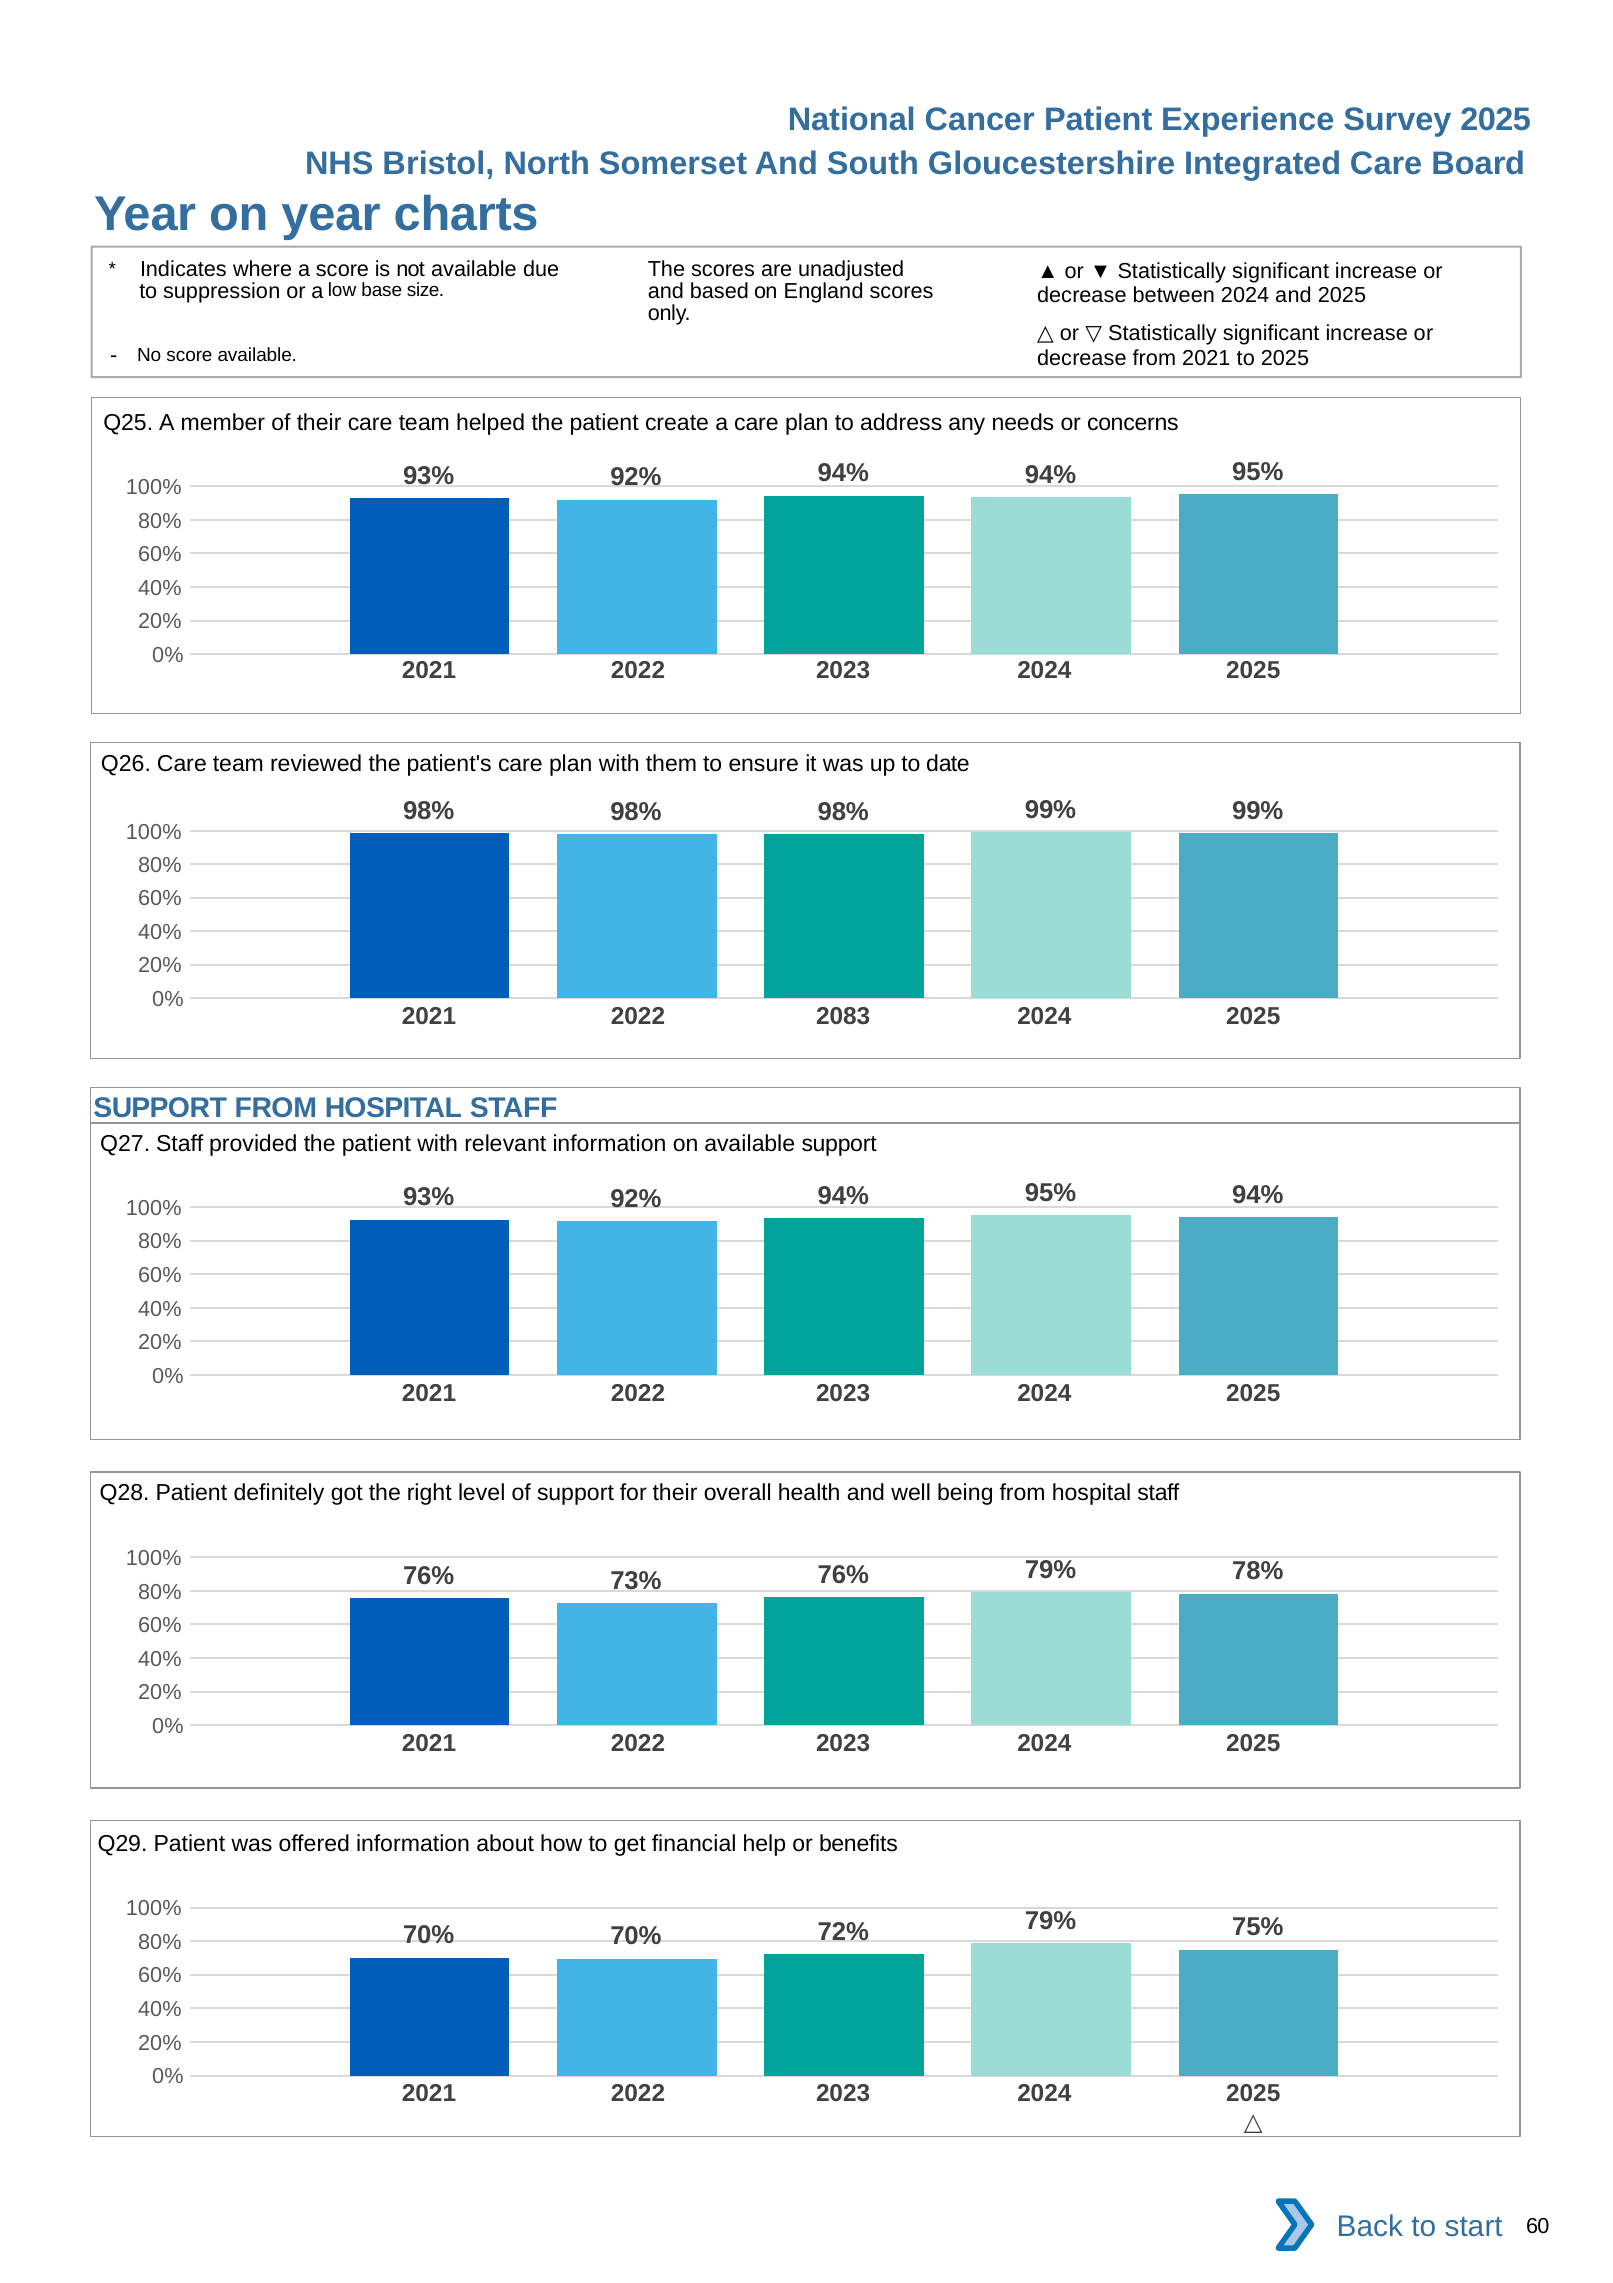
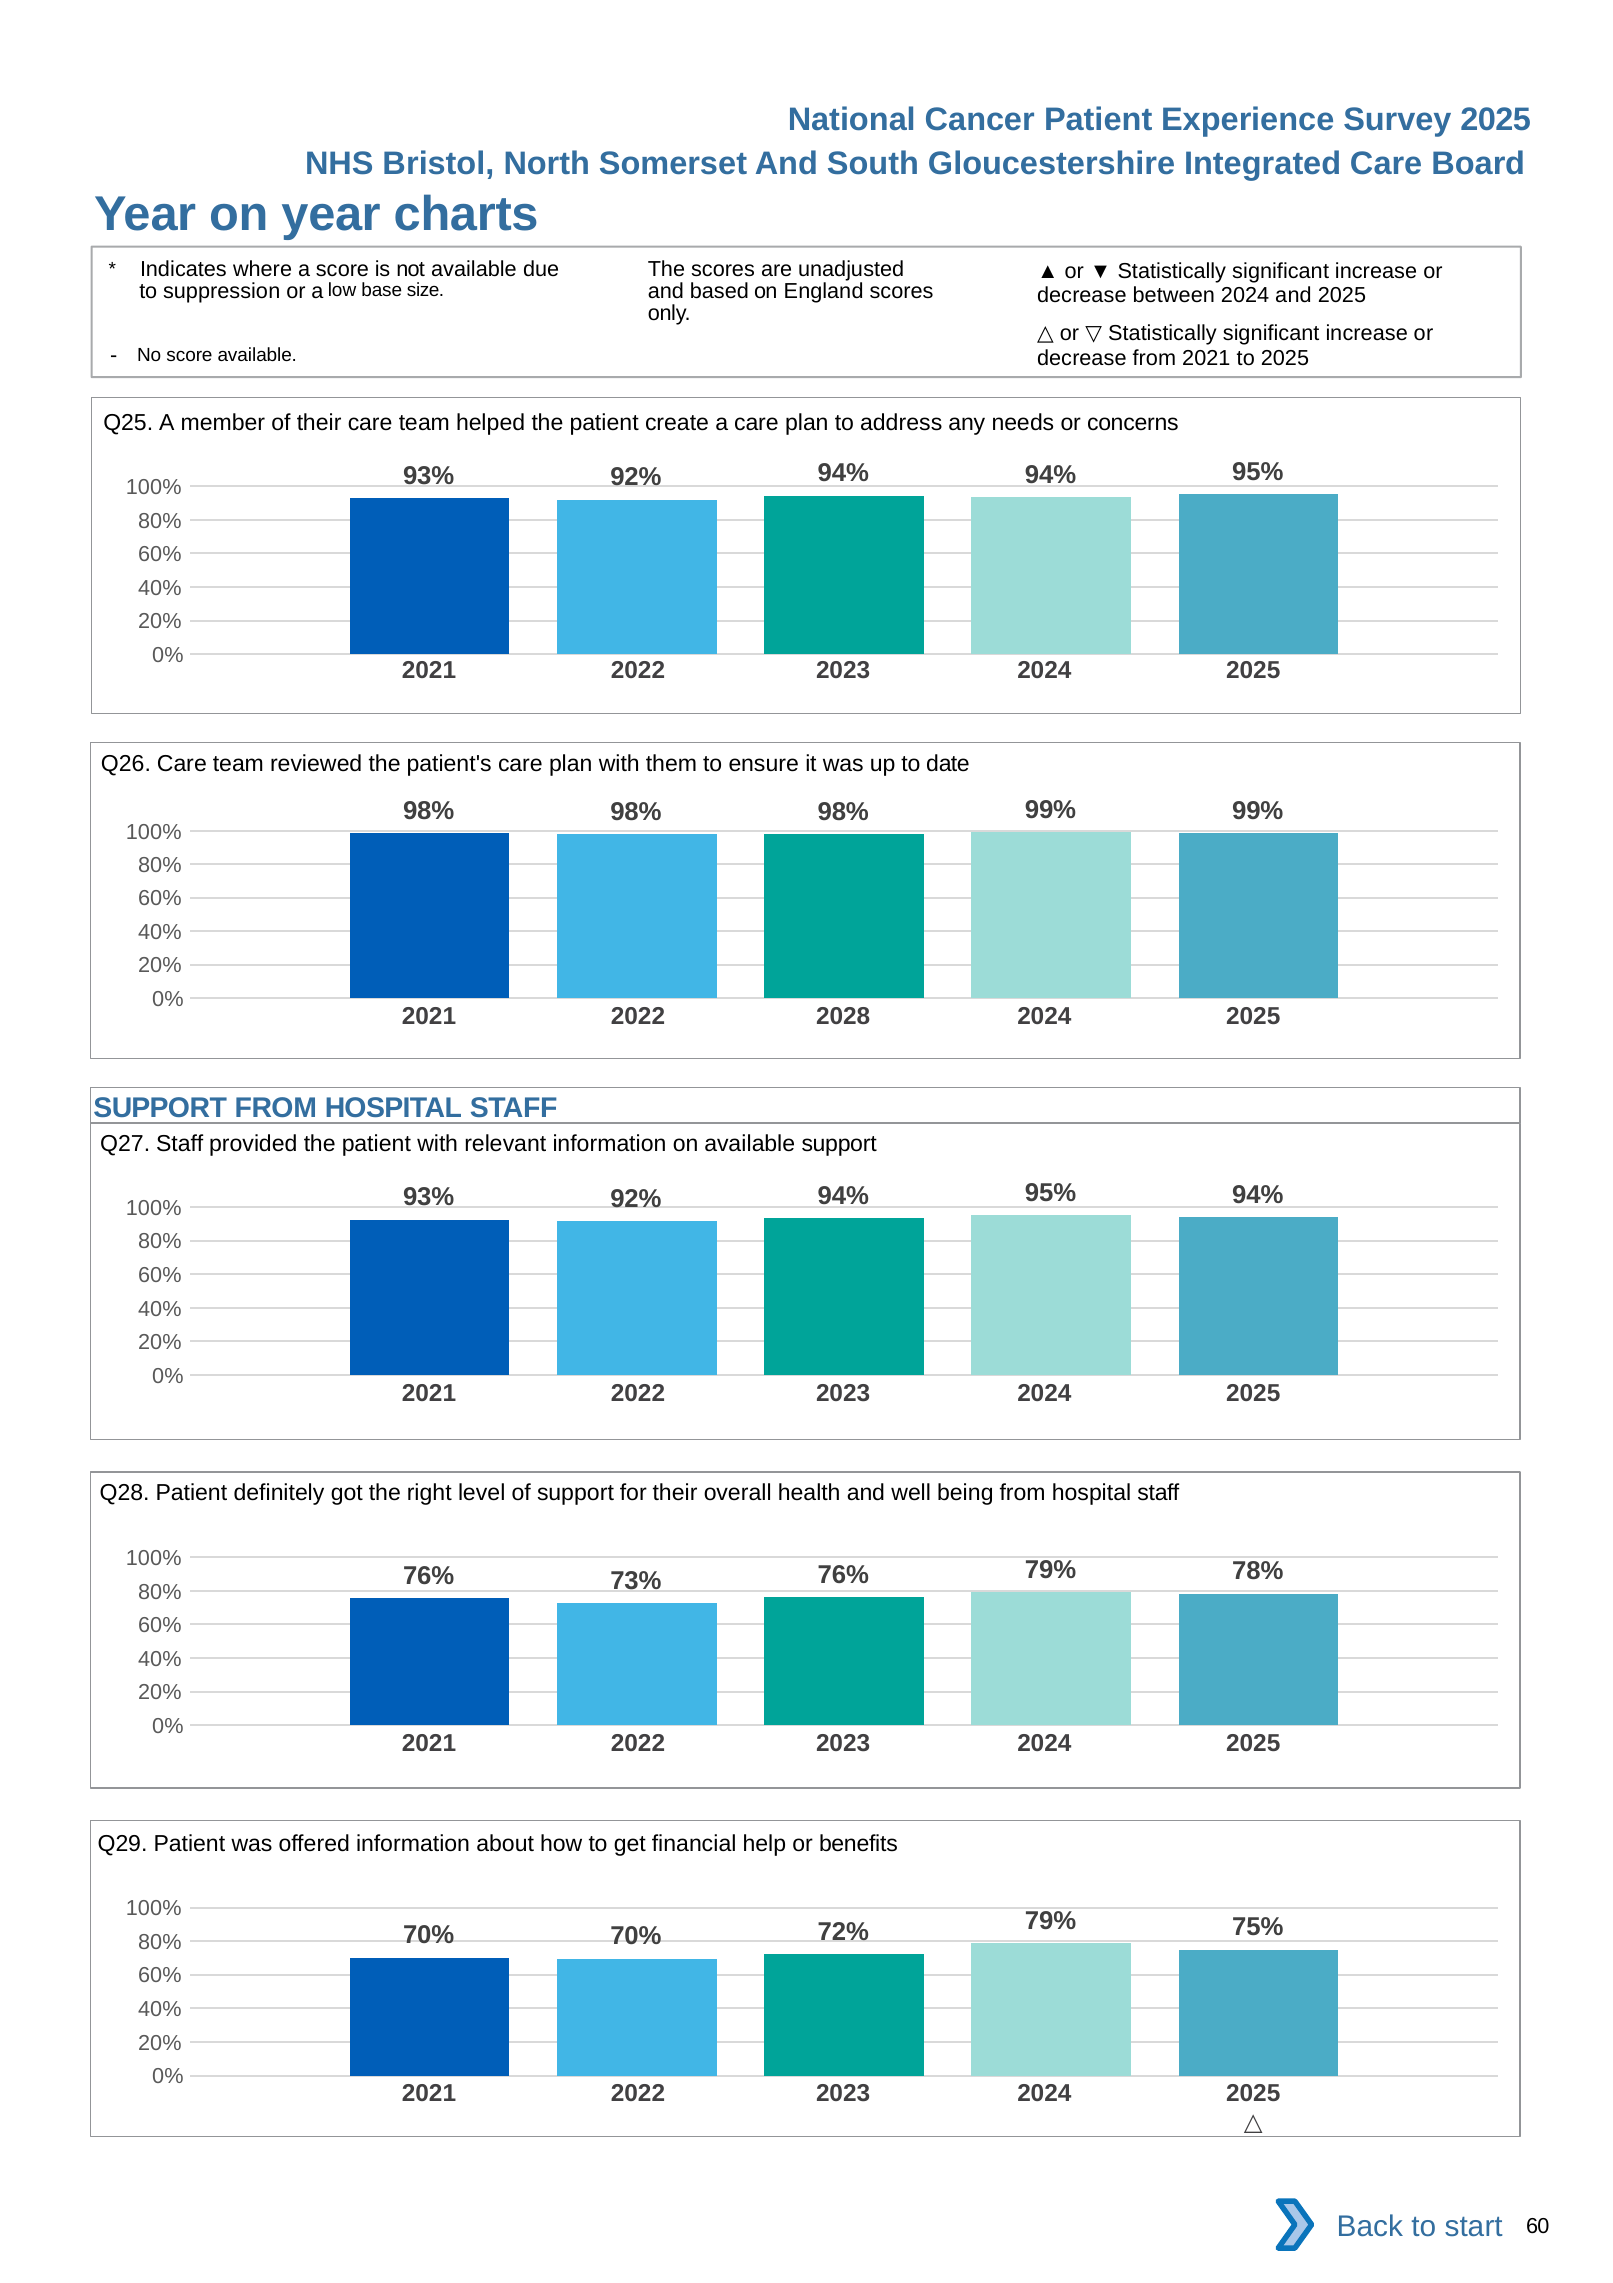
2083: 2083 -> 2028 (843, 1017)
